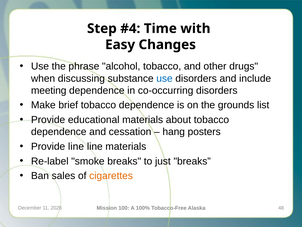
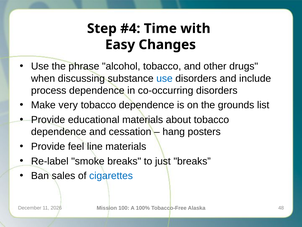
meeting: meeting -> process (49, 90)
brief: brief -> very (68, 105)
Provide line: line -> feel (76, 146)
cigarettes colour: orange -> blue (111, 175)
